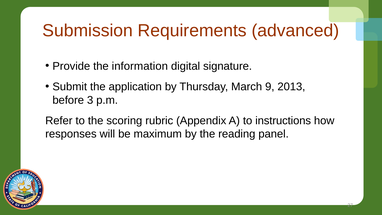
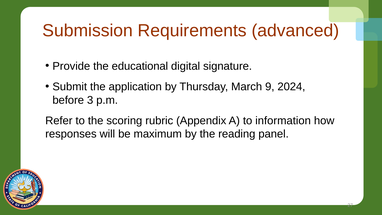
information: information -> educational (140, 66)
2013: 2013 -> 2024 (291, 87)
instructions: instructions -> information (283, 121)
